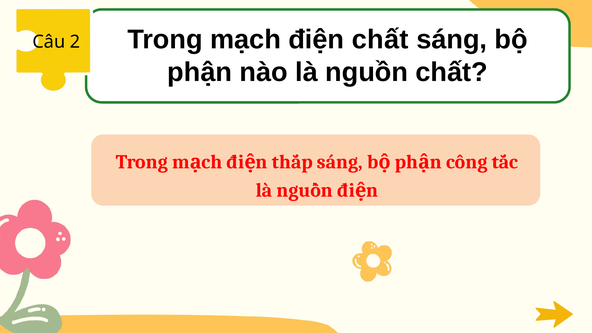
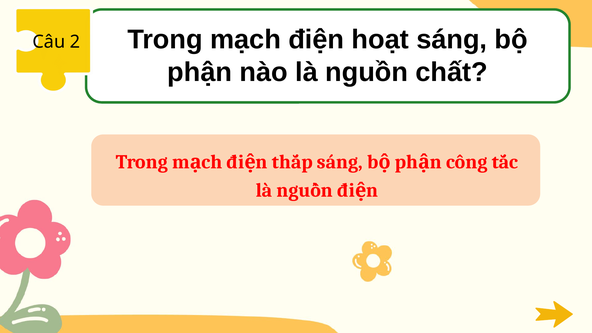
điện chất: chất -> hoạt (380, 40)
